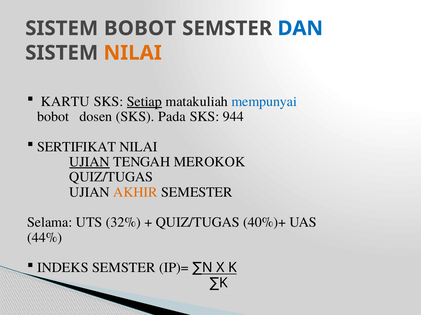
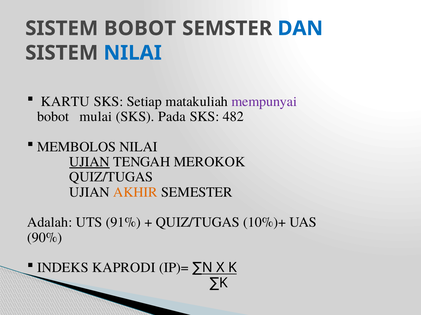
NILAI colour: orange -> blue (133, 53)
Setiap underline: present -> none (144, 102)
mempunyai colour: blue -> purple (264, 102)
dosen: dosen -> mulai (96, 117)
944: 944 -> 482 (233, 117)
SERTIFIKAT: SERTIFIKAT -> MEMBOLOS (77, 147)
Selama: Selama -> Adalah (50, 223)
32%: 32% -> 91% (123, 223)
40%)+: 40%)+ -> 10%)+ (265, 223)
44%: 44% -> 90% (45, 238)
INDEKS SEMSTER: SEMSTER -> KAPRODI (124, 268)
